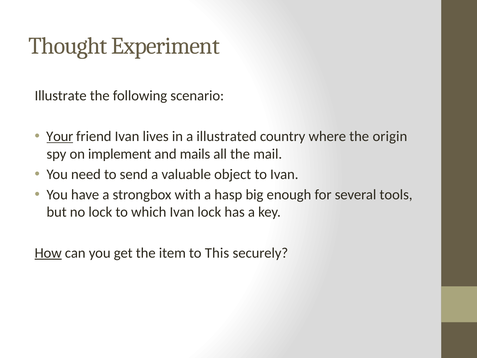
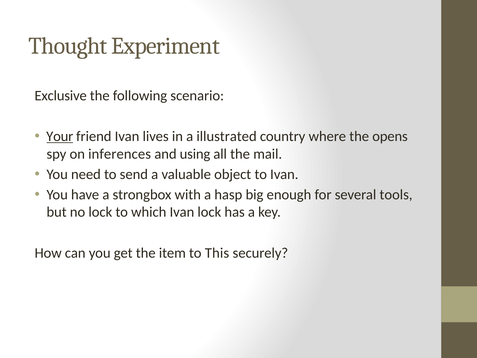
Illustrate: Illustrate -> Exclusive (61, 96)
origin: origin -> opens (390, 136)
implement: implement -> inferences (120, 154)
mails: mails -> using (195, 154)
How underline: present -> none (48, 253)
